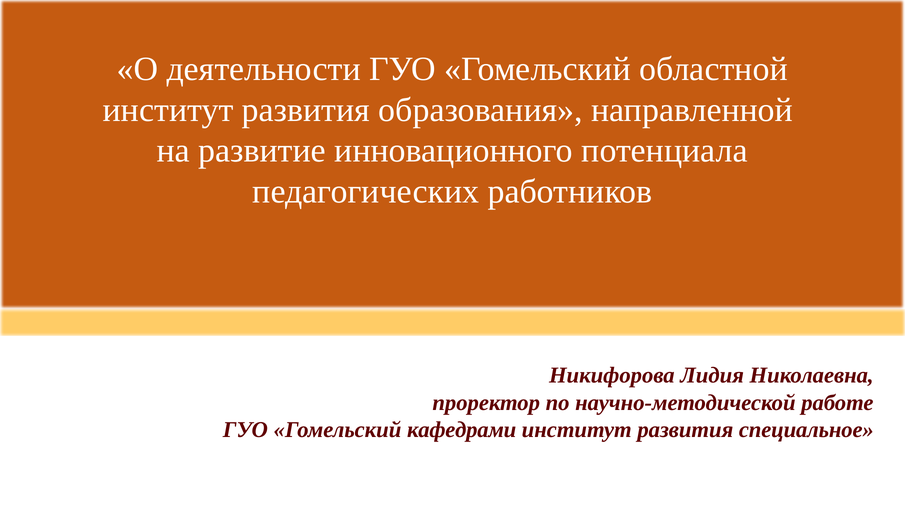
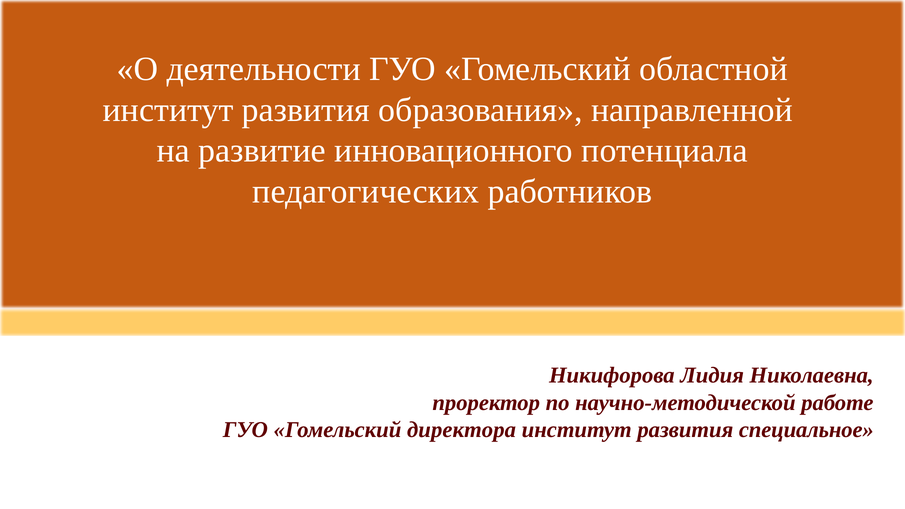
кафедрами: кафедрами -> директора (462, 430)
